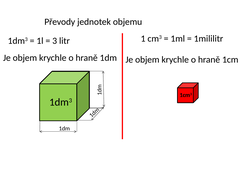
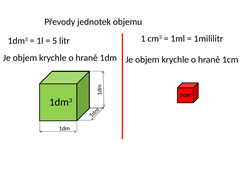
3: 3 -> 5 (55, 41)
